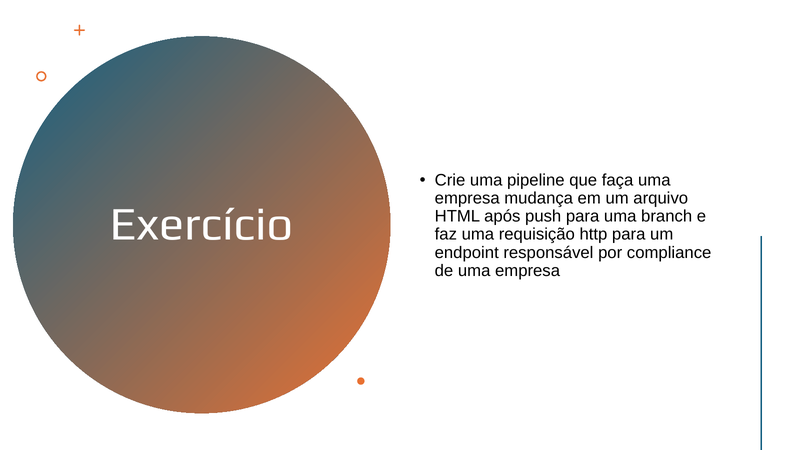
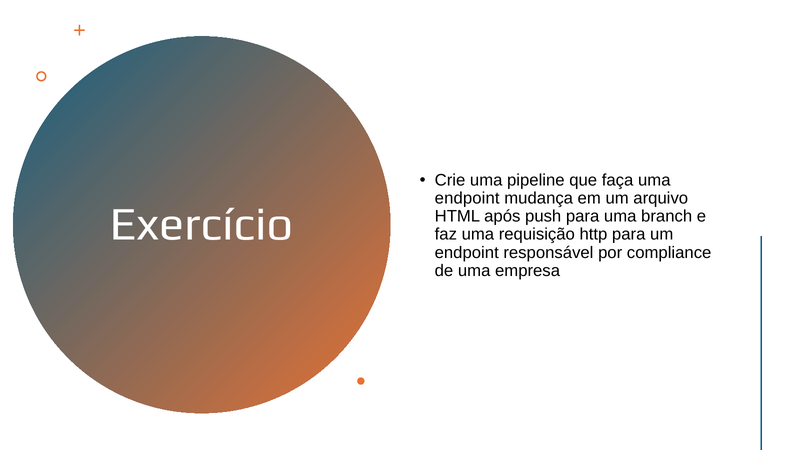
empresa: empresa -> endpoint (467, 199)
